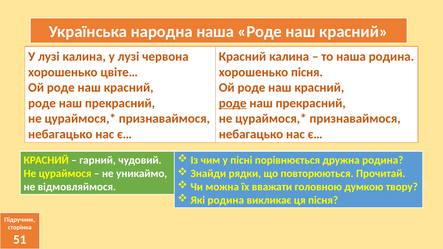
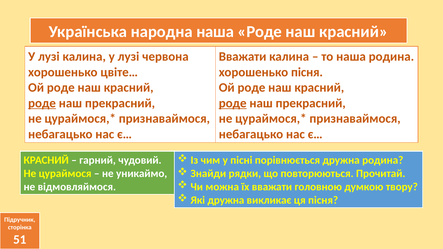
Красний: Красний -> Вважати (243, 57)
роде underline: none -> present (42, 103)
Які родина: родина -> дружна (226, 200)
